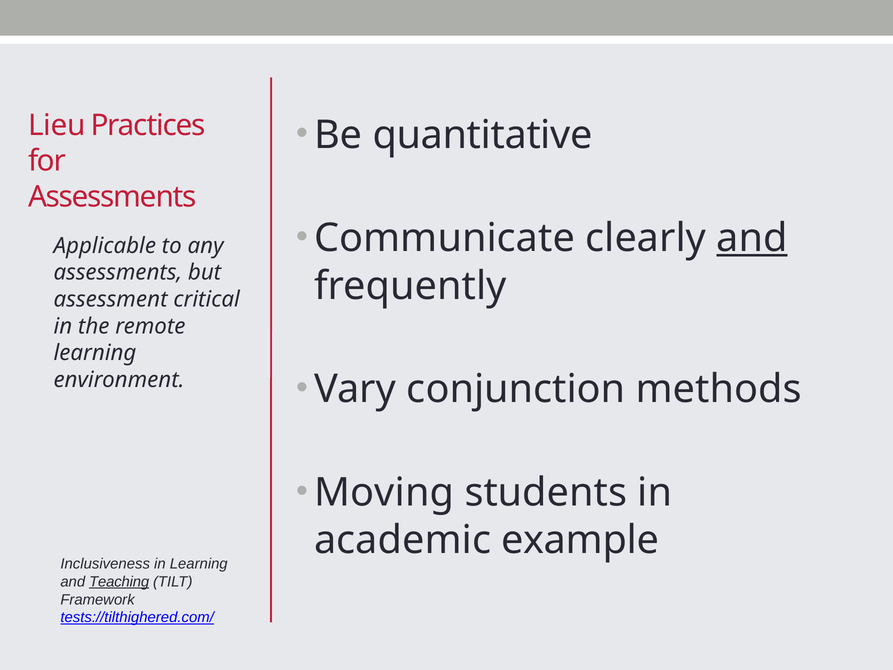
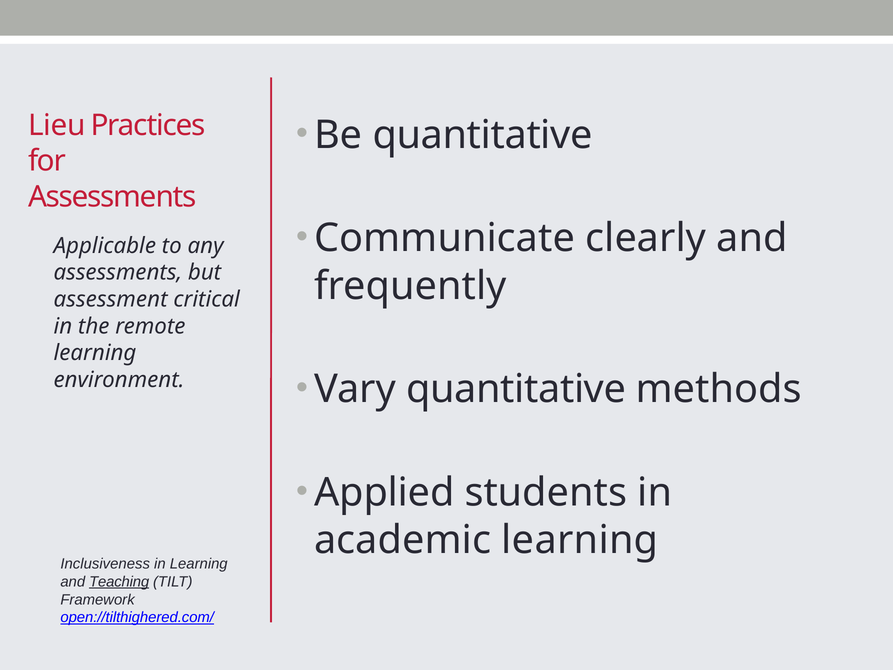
and underline: present -> none (752, 238)
Vary conjunction: conjunction -> quantitative (516, 389)
Moving: Moving -> Applied (384, 492)
academic example: example -> learning (580, 540)
tests://tilthighered.com/: tests://tilthighered.com/ -> open://tilthighered.com/ (137, 617)
